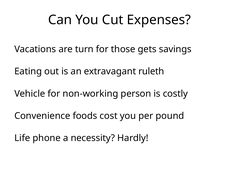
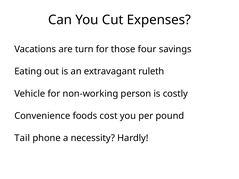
gets: gets -> four (147, 49)
Life: Life -> Tail (22, 138)
